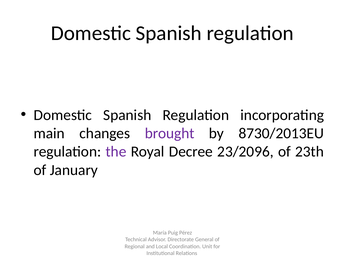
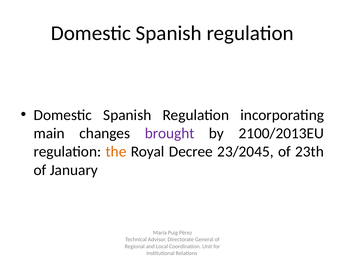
8730/2013EU: 8730/2013EU -> 2100/2013EU (281, 134)
the colour: purple -> orange (116, 152)
23/2096: 23/2096 -> 23/2045 (245, 152)
